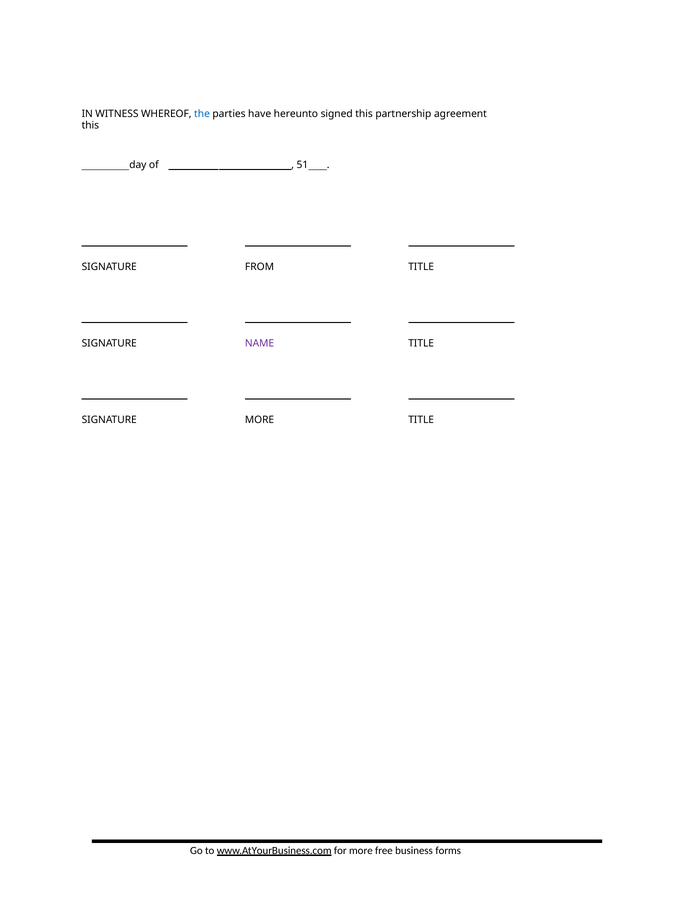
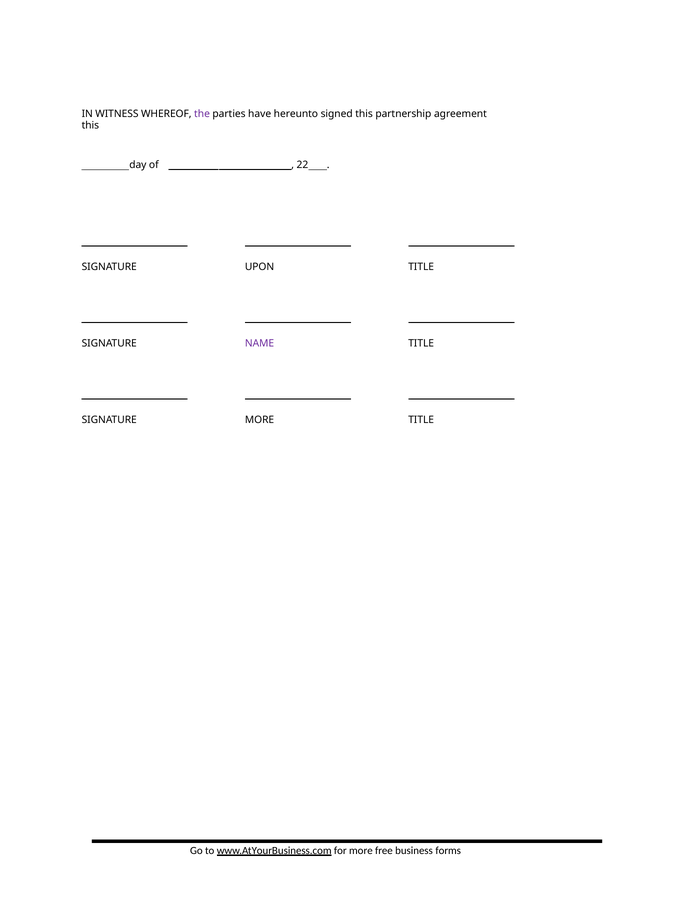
the colour: blue -> purple (202, 114)
51: 51 -> 22 (302, 165)
FROM: FROM -> UPON (260, 267)
